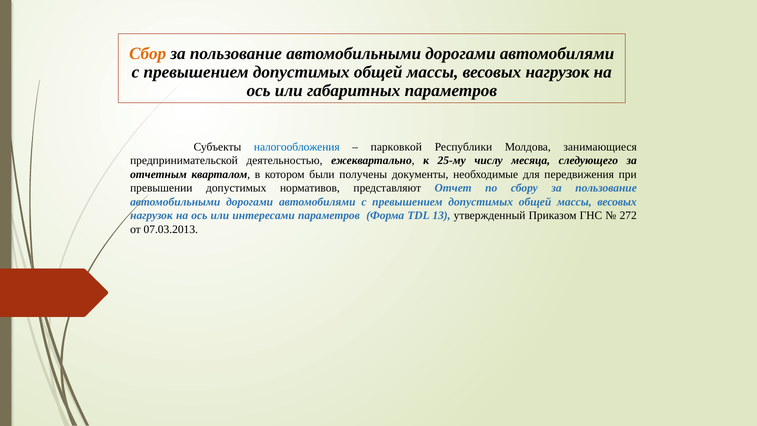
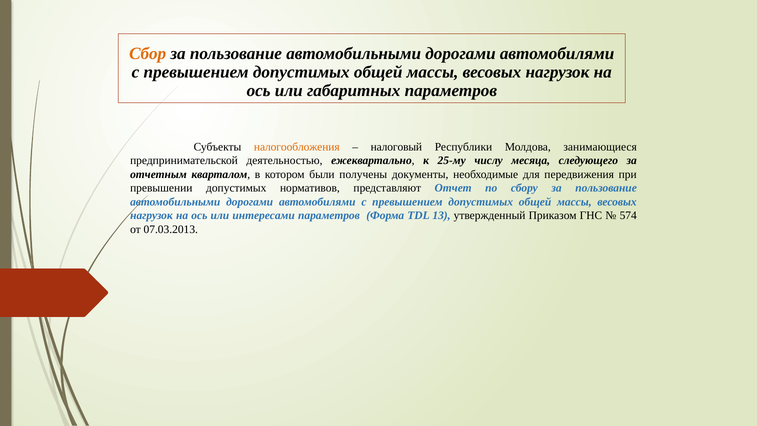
налогообложения colour: blue -> orange (297, 147)
парковкой: парковкой -> налоговый (396, 147)
272: 272 -> 574 (628, 215)
